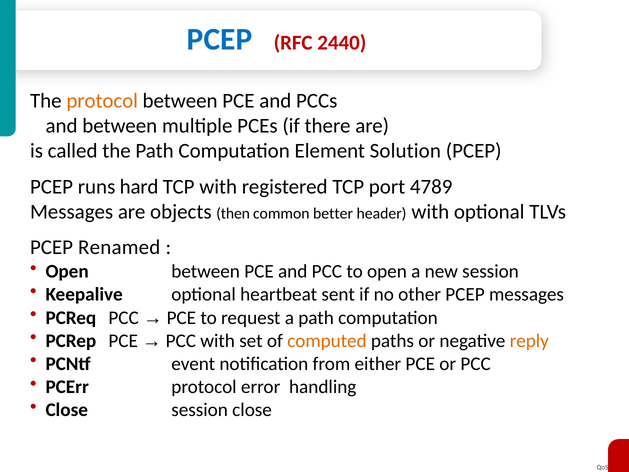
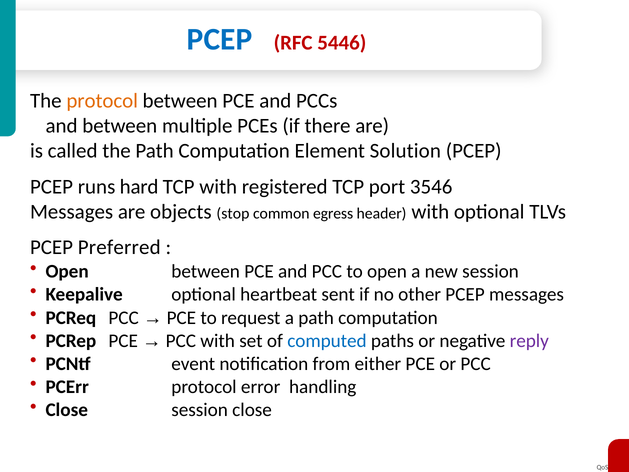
2440: 2440 -> 5446 (342, 43)
4789: 4789 -> 3546 (431, 187)
then: then -> stop (233, 214)
better: better -> egress (333, 214)
Renamed: Renamed -> Preferred (119, 247)
computed colour: orange -> blue (327, 341)
reply colour: orange -> purple (529, 341)
